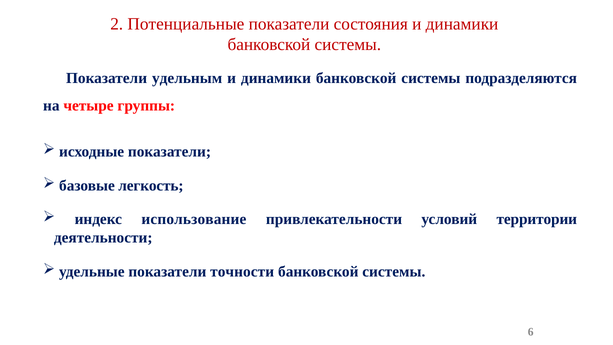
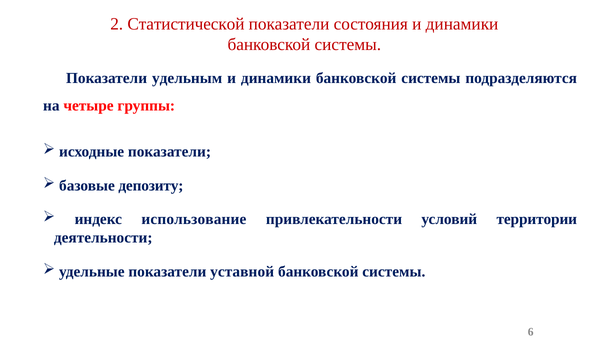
Потенциальные: Потенциальные -> Статистической (186, 24)
легкость: легкость -> депозиту (151, 186)
точности: точности -> уставной (242, 271)
